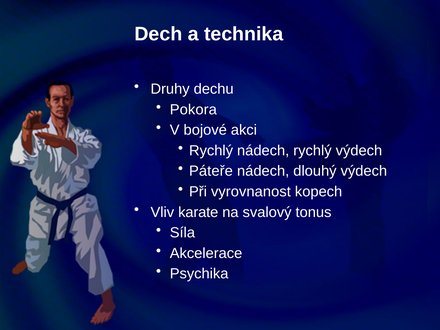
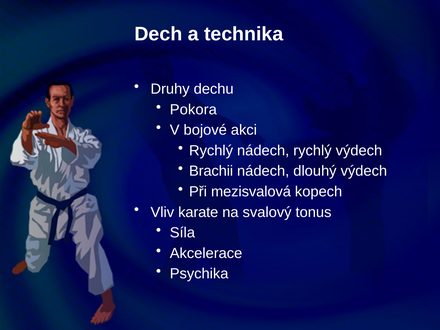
Páteře: Páteře -> Brachii (211, 171)
vyrovnanost: vyrovnanost -> mezisvalová (251, 192)
